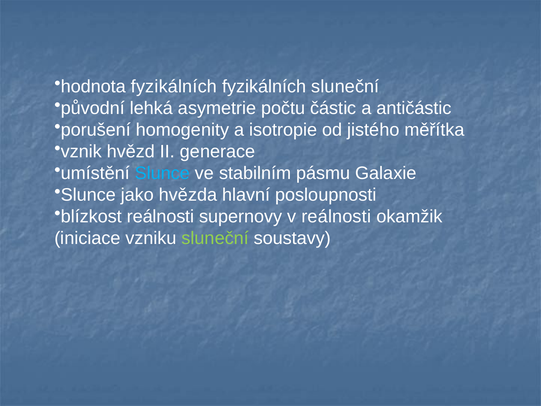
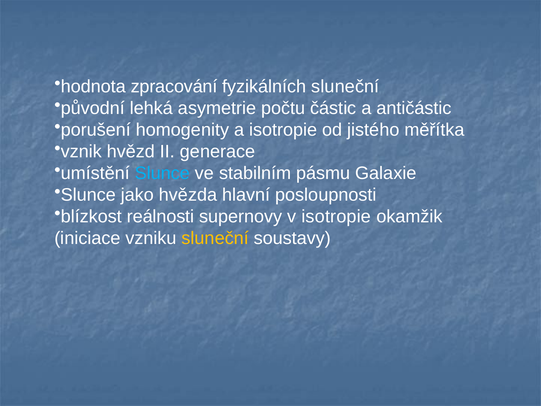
hodnota fyzikálních: fyzikálních -> zpracování (174, 86)
v reálnosti: reálnosti -> isotropie (336, 216)
sluneční colour: light green -> yellow (215, 238)
